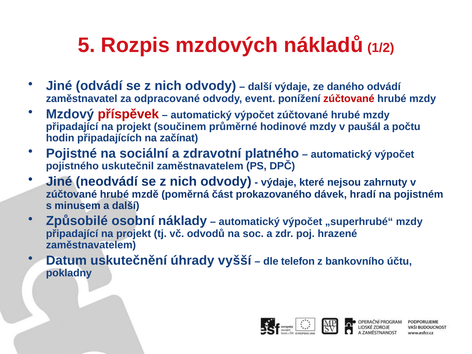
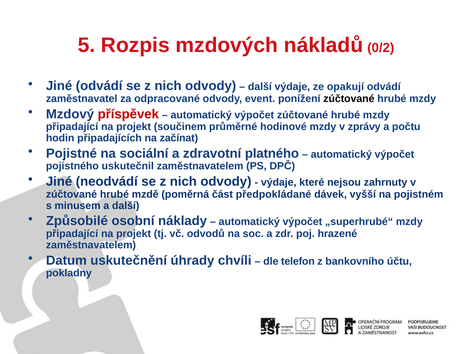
1/2: 1/2 -> 0/2 (381, 48)
daného: daného -> opakují (345, 87)
zúčtované colour: red -> black (349, 99)
paušál: paušál -> zprávy (364, 127)
prokazovaného: prokazovaného -> předpokládané (274, 194)
hradí: hradí -> vyšší (363, 194)
vyšší: vyšší -> chvíli (235, 260)
